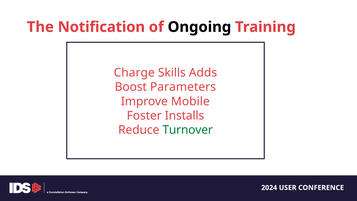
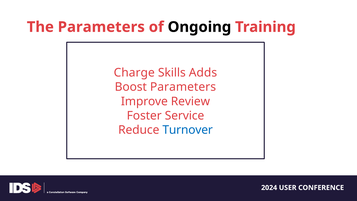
The Notification: Notification -> Parameters (101, 27)
Mobile: Mobile -> Review (190, 101)
Installs: Installs -> Service (185, 116)
Turnover colour: green -> blue (188, 130)
